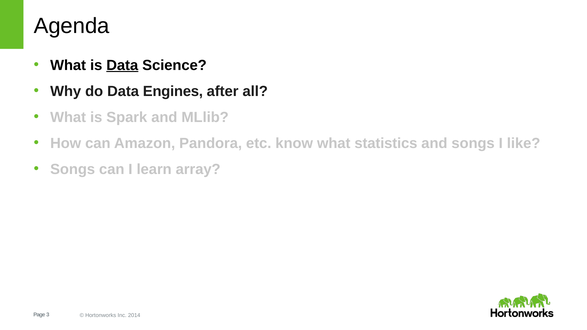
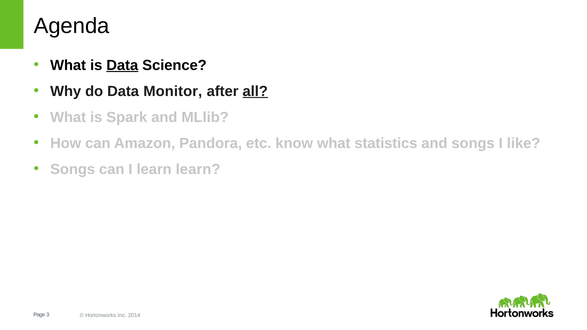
Engines: Engines -> Monitor (173, 91)
all underline: none -> present (255, 91)
learn array: array -> learn (198, 169)
